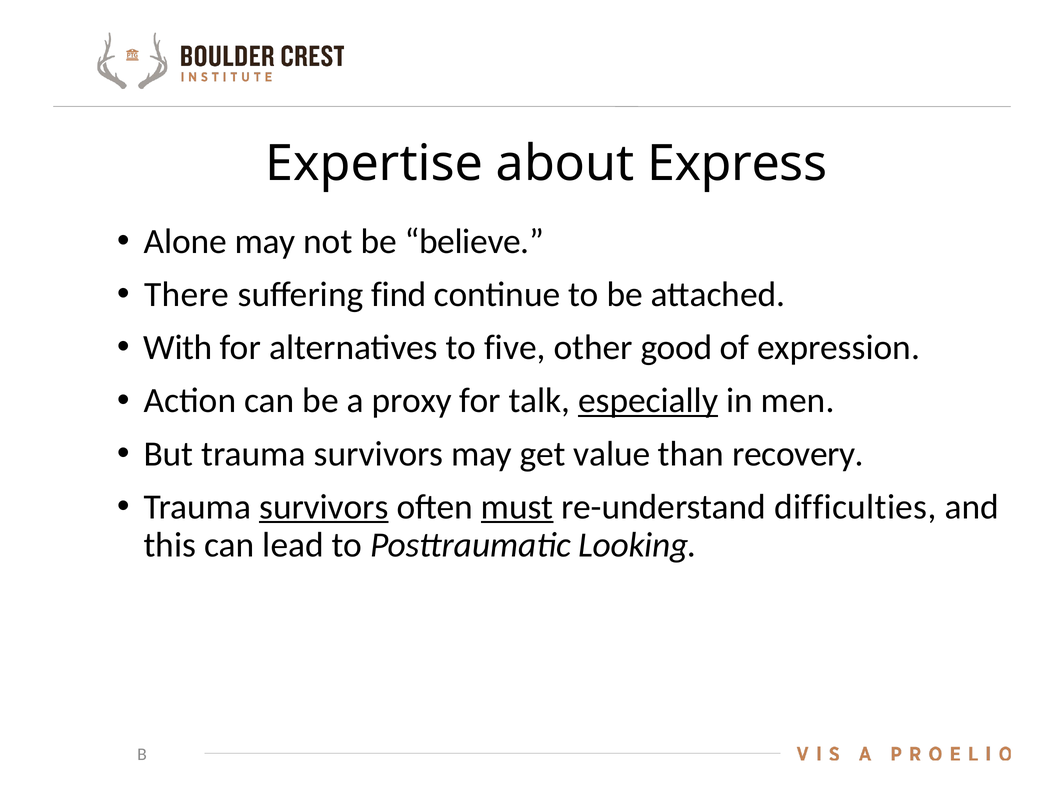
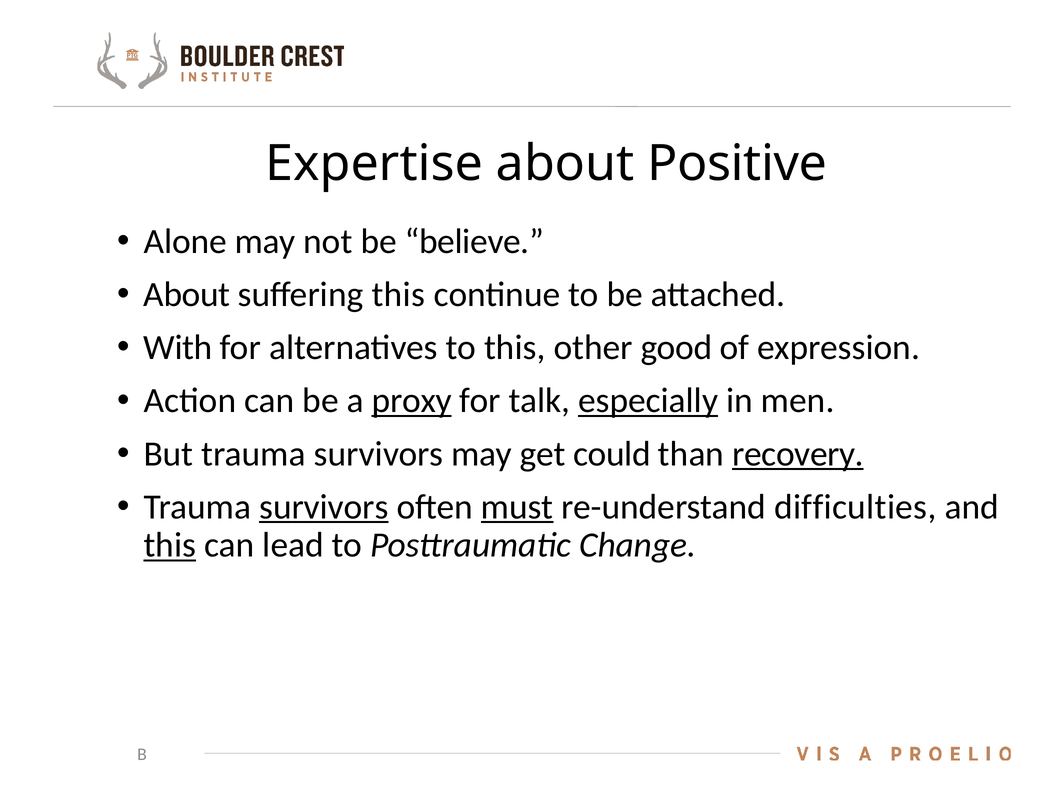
Express: Express -> Positive (737, 164)
There: There -> About (187, 295)
suffering find: find -> this (399, 295)
to five: five -> this (515, 348)
proxy underline: none -> present (412, 401)
value: value -> could (612, 454)
recovery underline: none -> present (798, 454)
this underline: none -> present (170, 545)
Looking: Looking -> Change (638, 545)
